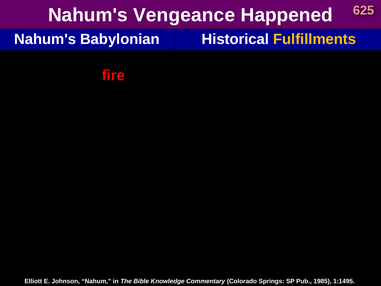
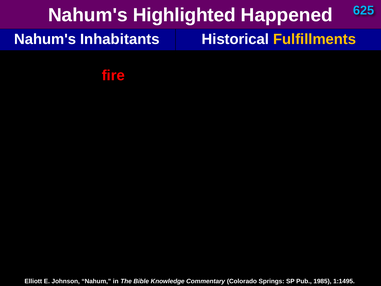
Vengeance: Vengeance -> Highlighted (184, 15)
625 colour: pink -> light blue (364, 10)
Babylonian: Babylonian -> Inhabitants (120, 39)
